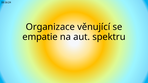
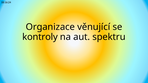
empatie: empatie -> kontroly (40, 37)
